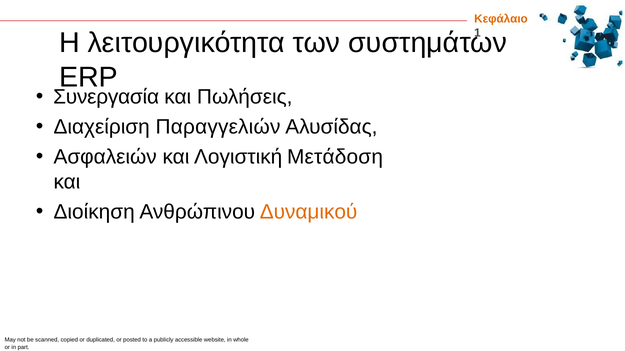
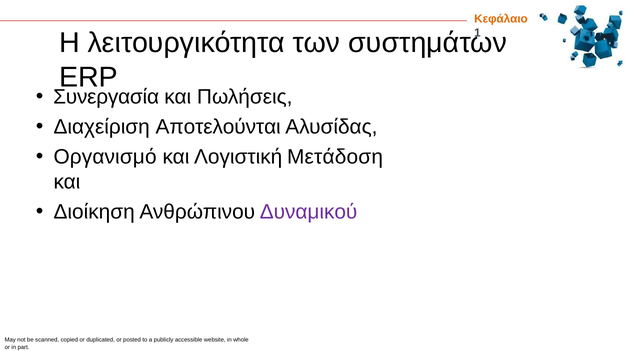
Παραγγελιών: Παραγγελιών -> Αποτελούνται (218, 127)
Ασφαλειών: Ασφαλειών -> Οργανισμό (105, 157)
Δυναμικού colour: orange -> purple (309, 212)
